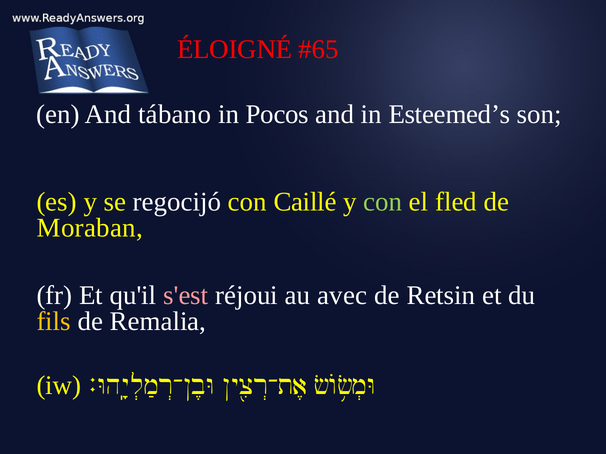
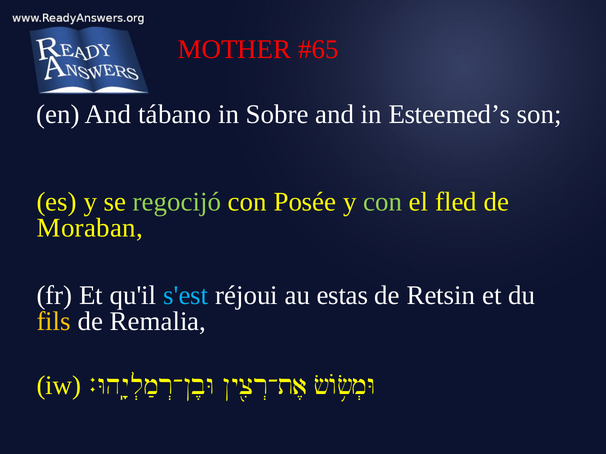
ÉLOIGNÉ: ÉLOIGNÉ -> MOTHER (234, 49)
Pocos: Pocos -> Sobre (277, 114)
regocijó colour: white -> light green (177, 202)
Caillé: Caillé -> Posée (305, 202)
s'est colour: pink -> light blue (186, 296)
avec: avec -> estas (342, 296)
